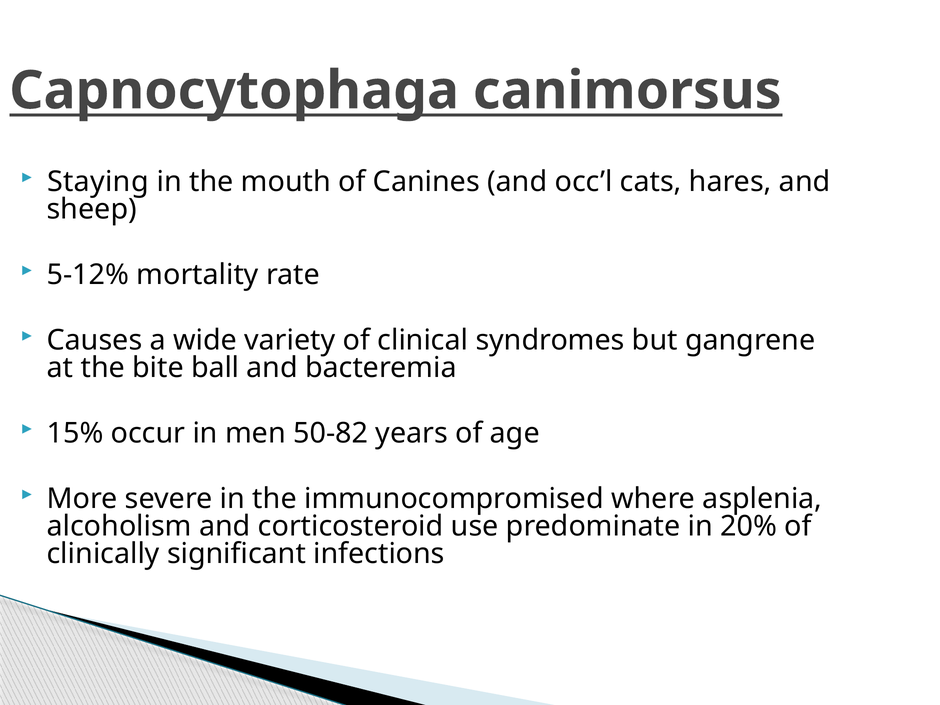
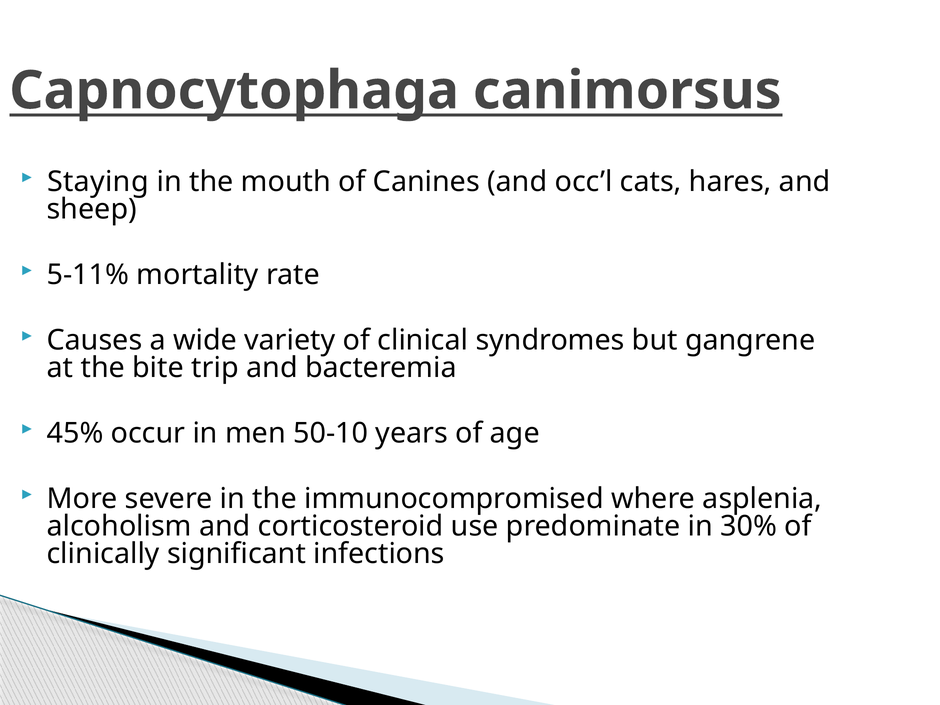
5-12%: 5-12% -> 5-11% (88, 275)
ball: ball -> trip (215, 368)
15%: 15% -> 45% (75, 433)
50-82: 50-82 -> 50-10 (331, 433)
20%: 20% -> 30% (749, 526)
